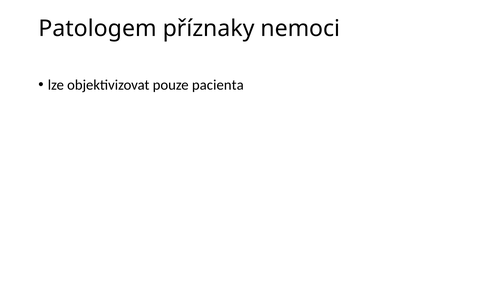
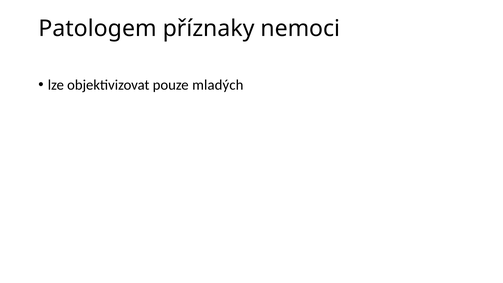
pacienta: pacienta -> mladých (218, 85)
